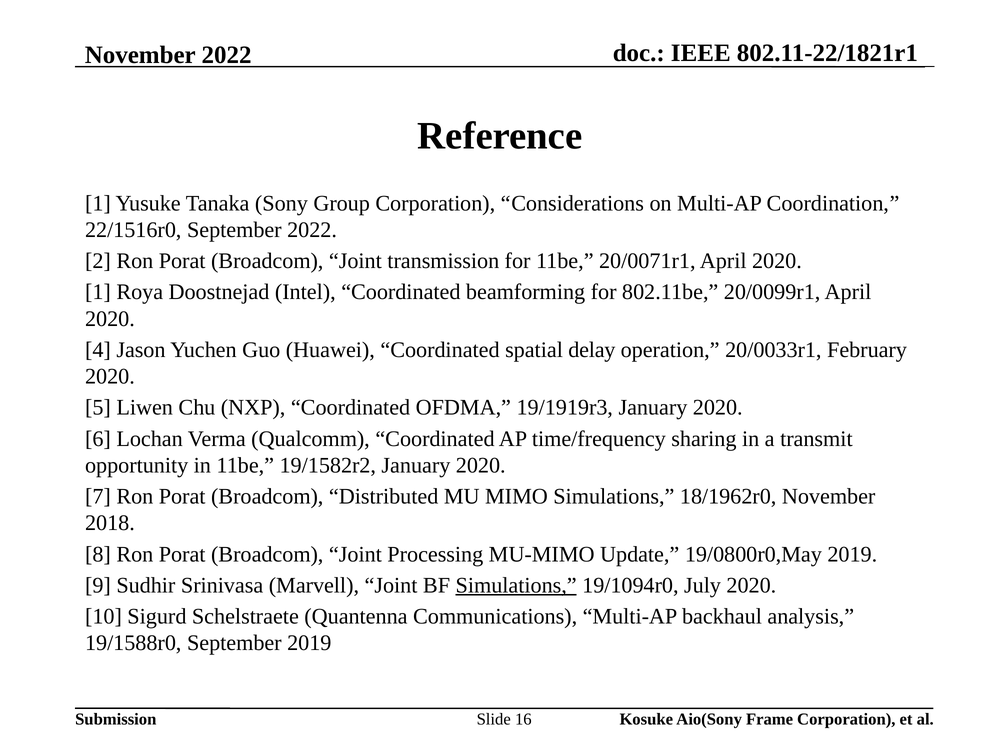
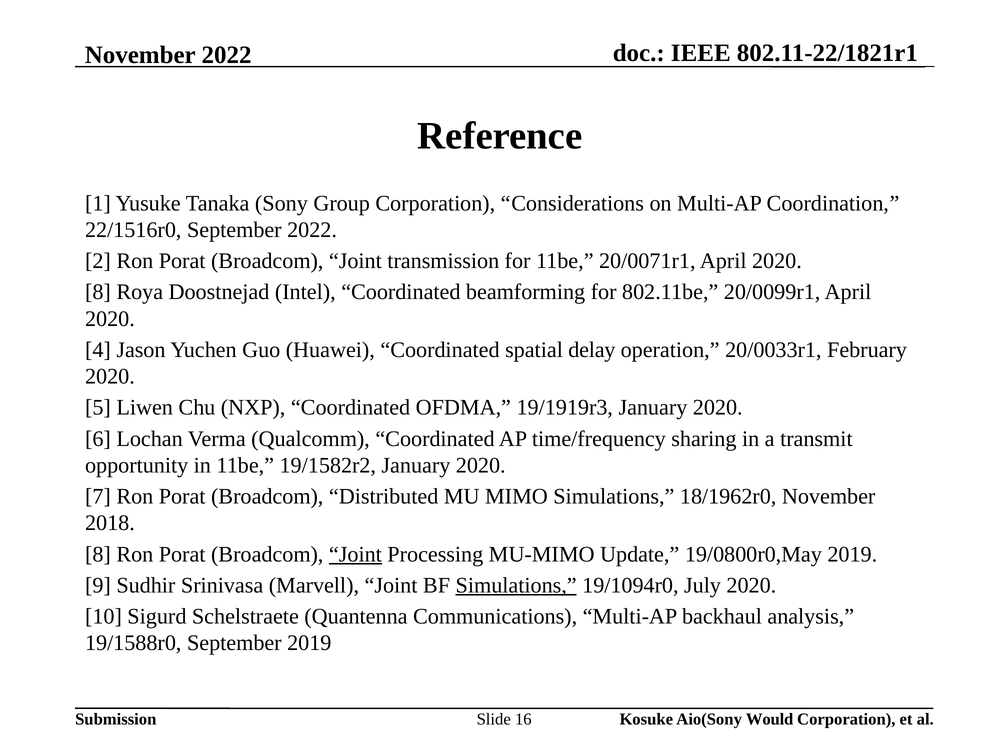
1: 1 -> 8 (98, 292)
Joint underline: none -> present (355, 554)
Frame: Frame -> Would (770, 719)
